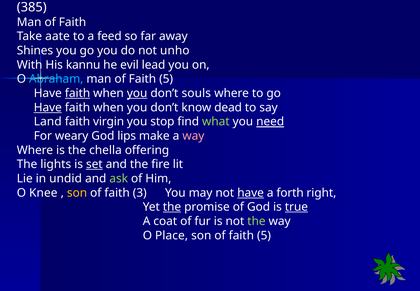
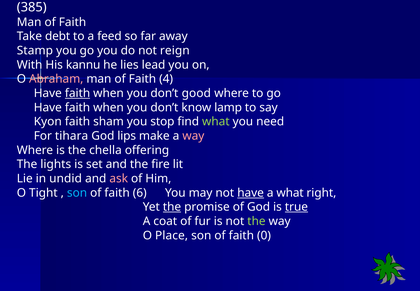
aate: aate -> debt (58, 36)
Shines: Shines -> Stamp (35, 51)
unho: unho -> reign (175, 51)
evil: evil -> lies (129, 65)
Abraham colour: light blue -> pink (56, 79)
man of Faith 5: 5 -> 4 (166, 79)
you underline: present -> none (137, 93)
souls: souls -> good (196, 93)
Have underline: present -> none (48, 107)
dead: dead -> lamp (228, 107)
Land: Land -> Kyon (48, 122)
virgin: virgin -> sham (109, 122)
need underline: present -> none (270, 122)
weary: weary -> tihara (72, 136)
set underline: present -> none (94, 164)
ask colour: light green -> pink (119, 178)
Knee: Knee -> Tight (43, 193)
son colour: yellow -> light blue (77, 193)
3: 3 -> 6 (140, 193)
a forth: forth -> what (290, 193)
son of faith 5: 5 -> 0 (264, 235)
